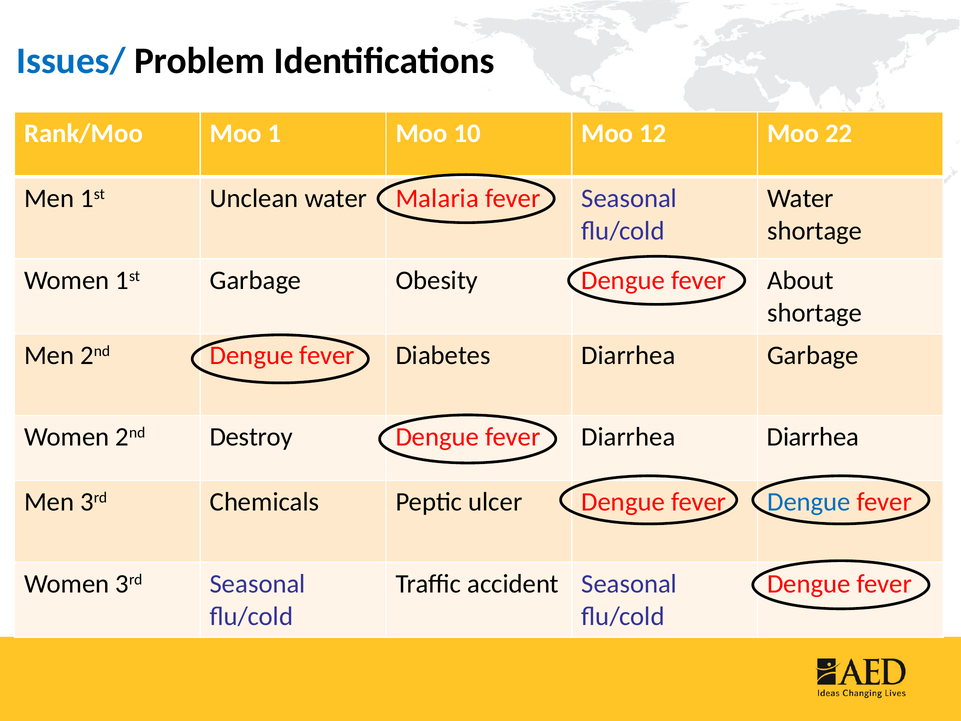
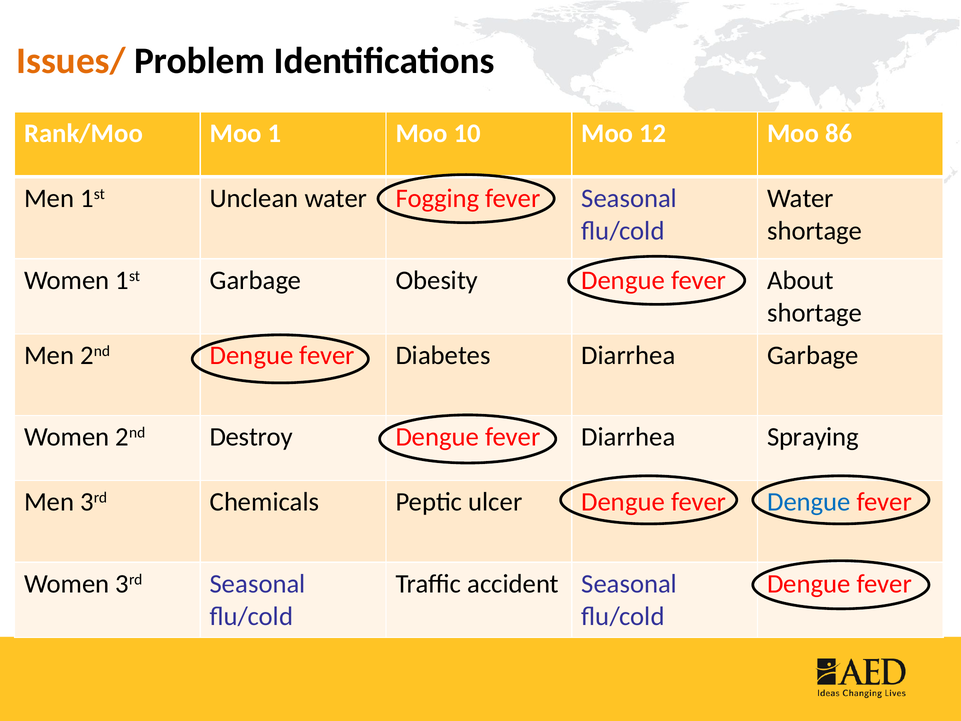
Issues/ colour: blue -> orange (71, 61)
22: 22 -> 86 (839, 134)
Malaria: Malaria -> Fogging (437, 198)
Diarrhea Diarrhea: Diarrhea -> Spraying (813, 437)
